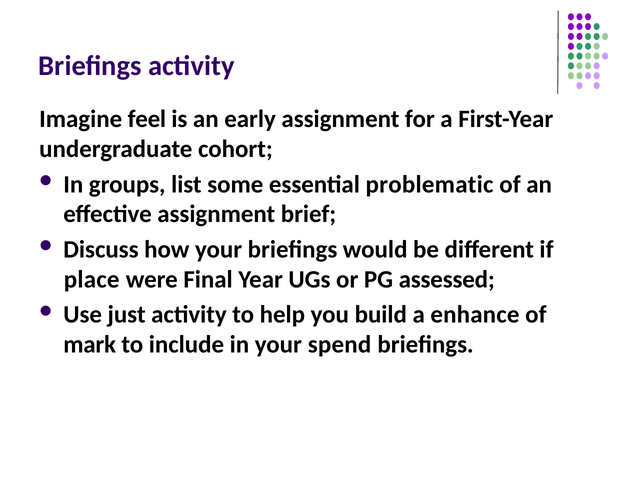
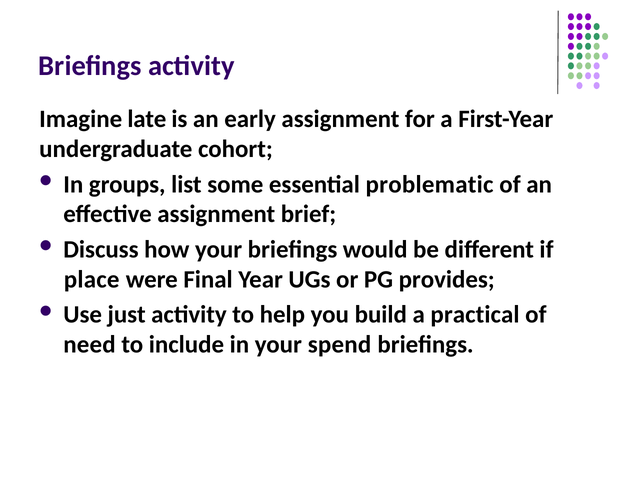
feel: feel -> late (147, 119)
assessed: assessed -> provides (447, 279)
enhance: enhance -> practical (475, 315)
mark: mark -> need (89, 345)
